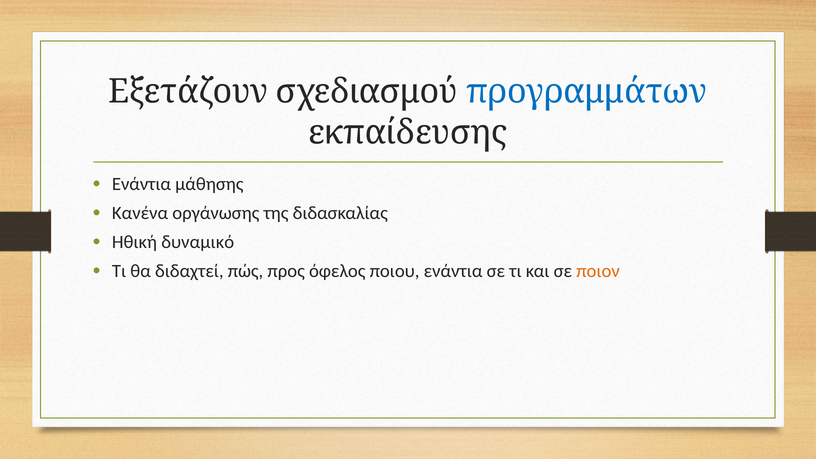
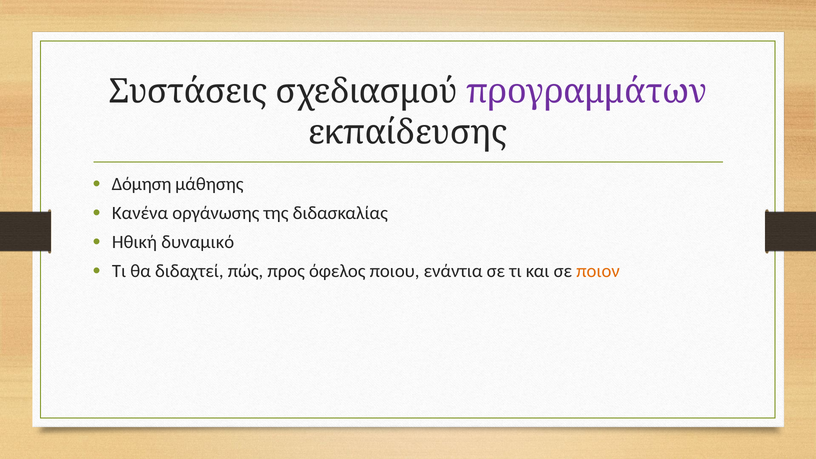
Εξετάζουν: Εξετάζουν -> Συστάσεις (188, 92)
προγραμμάτων colour: blue -> purple (587, 92)
Ενάντια: Ενάντια -> Δόμηση (142, 184)
